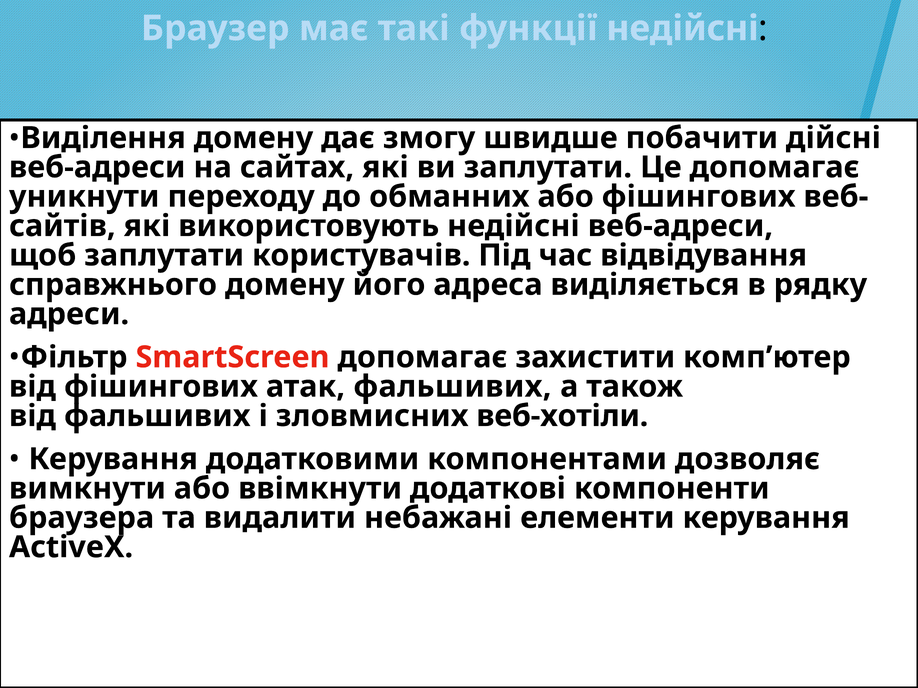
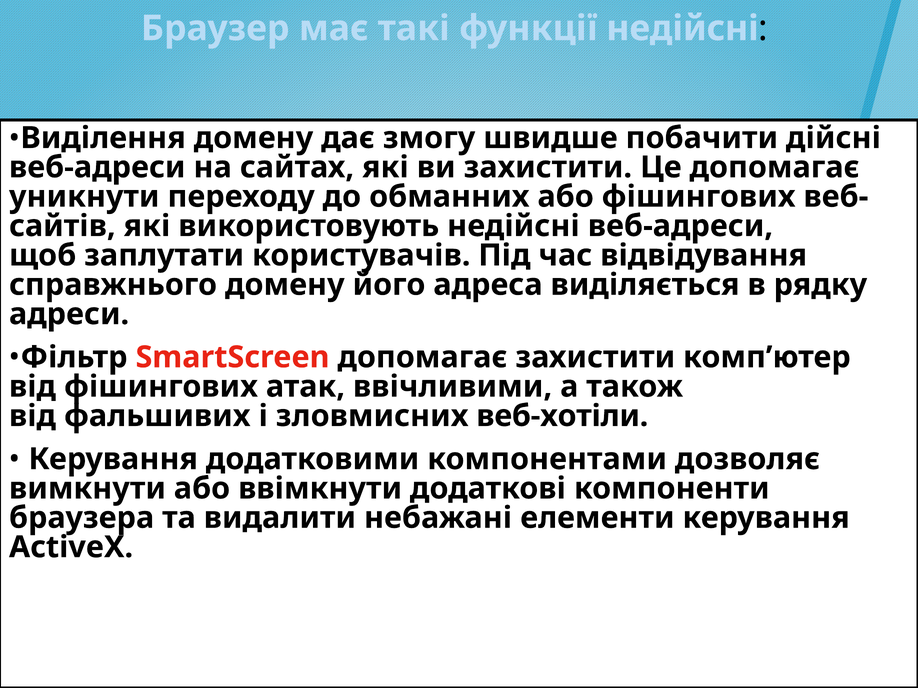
ви заплутати: заплутати -> захистити (548, 167)
атак фальшивих: фальшивих -> ввічливими (453, 387)
